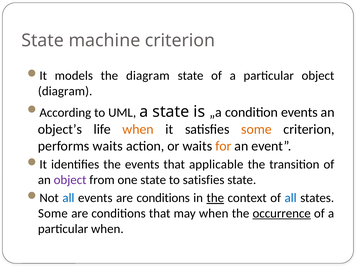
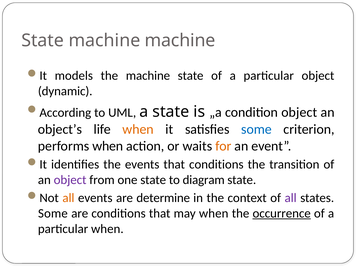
machine criterion: criterion -> machine (180, 40)
the diagram: diagram -> machine (148, 76)
diagram: diagram -> dynamic (65, 91)
condition events: events -> object (299, 112)
some colour: orange -> blue (256, 129)
performs waits: waits -> when (108, 146)
that applicable: applicable -> conditions (216, 164)
to satisfies: satisfies -> diagram (204, 180)
all colour: blue -> orange (68, 198)
events are conditions: conditions -> determine (163, 198)
the underline: present -> none (215, 198)
all colour: blue -> purple (291, 198)
